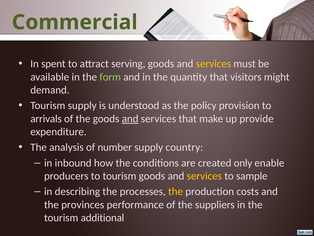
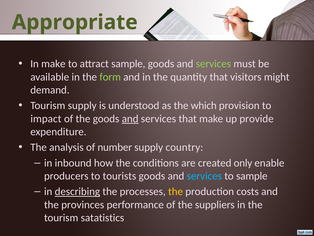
Commercial: Commercial -> Appropriate (75, 22)
In spent: spent -> make (53, 64)
attract serving: serving -> sample (128, 64)
services colour: yellow -> light green (213, 64)
policy: policy -> which (204, 105)
arrivals: arrivals -> impact (46, 118)
to tourism: tourism -> tourists (119, 176)
services colour: yellow -> light blue (204, 176)
describing underline: none -> present (77, 191)
additional: additional -> satatistics (102, 217)
